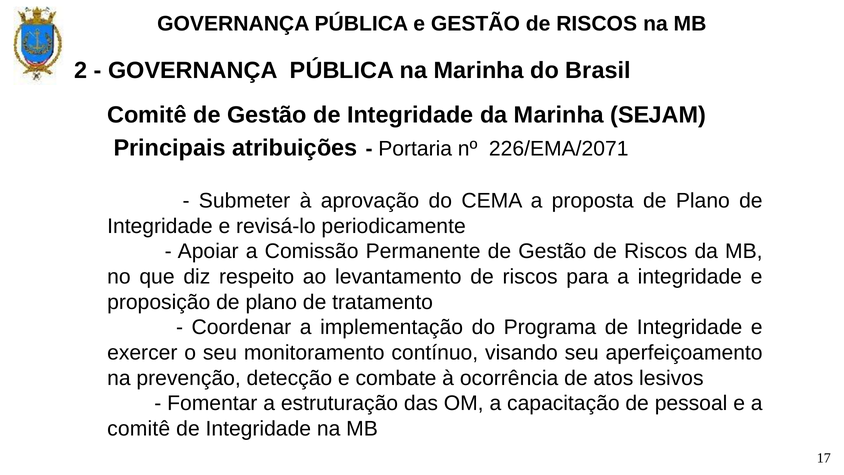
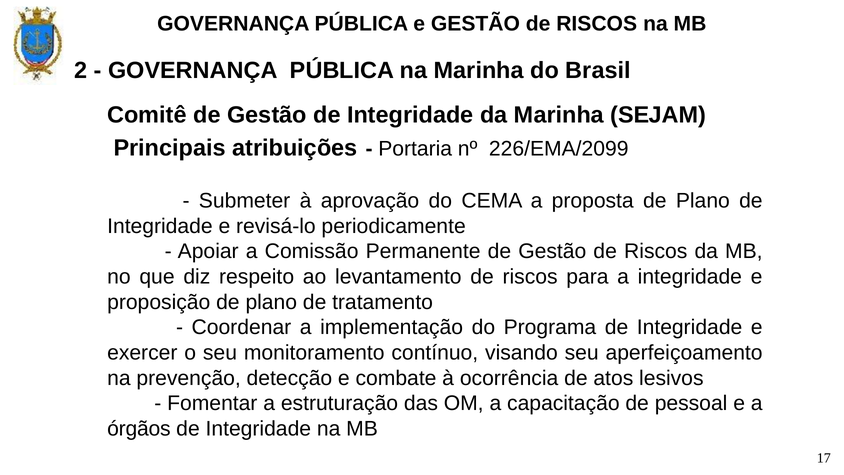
226/EMA/2071: 226/EMA/2071 -> 226/EMA/2099 (559, 149)
comitê: comitê -> órgãos (139, 429)
